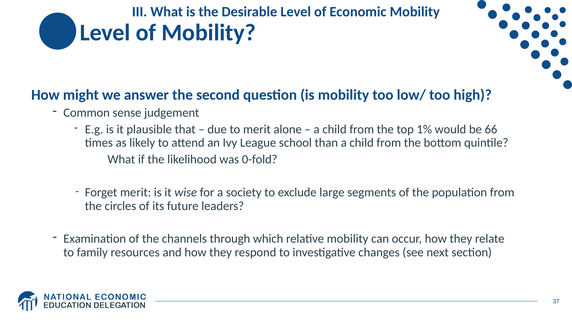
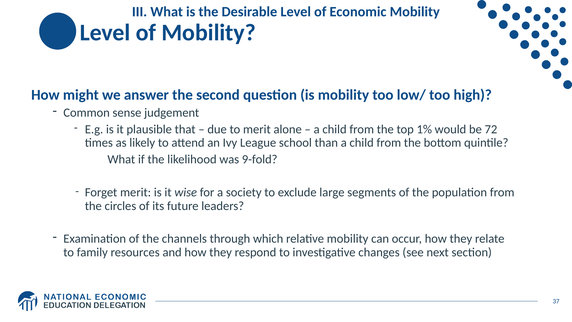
66: 66 -> 72 (491, 129)
0-fold: 0-fold -> 9-fold (260, 159)
